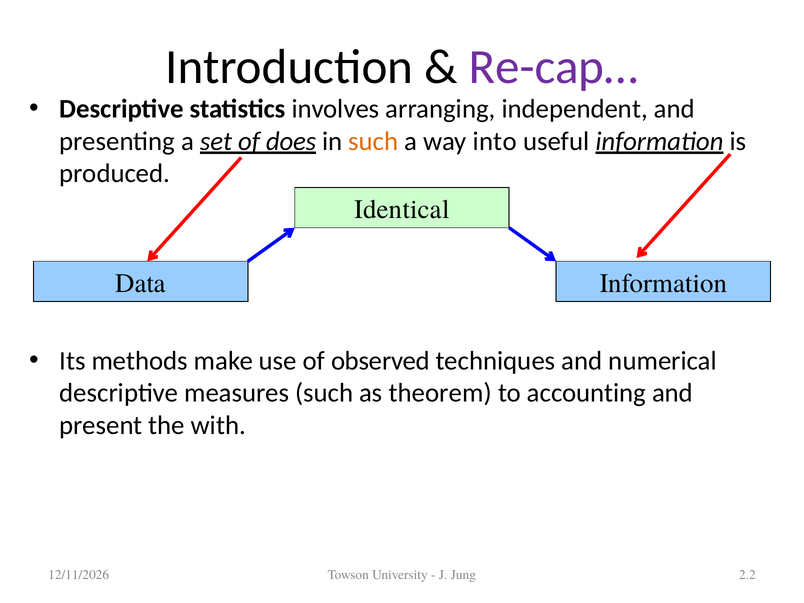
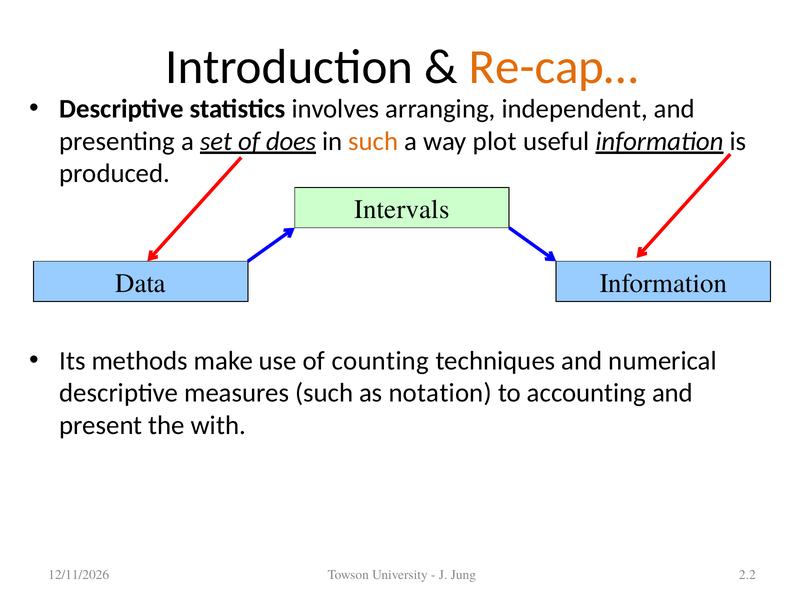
Re-cap… colour: purple -> orange (553, 67)
into: into -> plot (495, 141)
Identical: Identical -> Intervals (402, 210)
observed: observed -> counting (380, 361)
theorem: theorem -> notation (440, 393)
